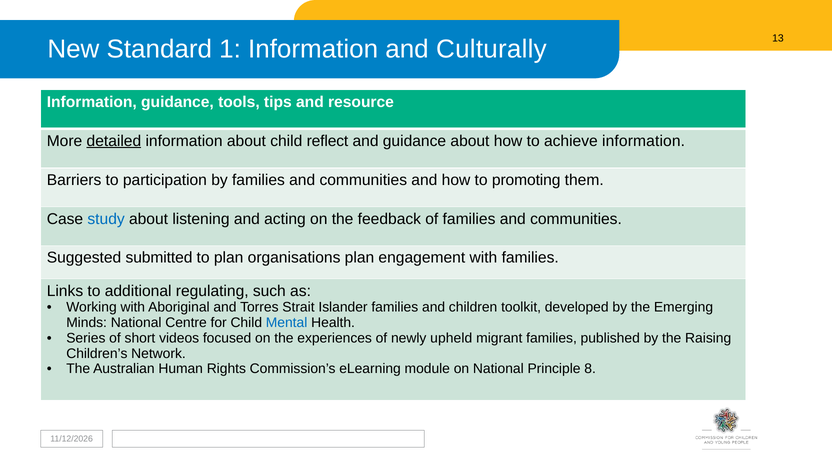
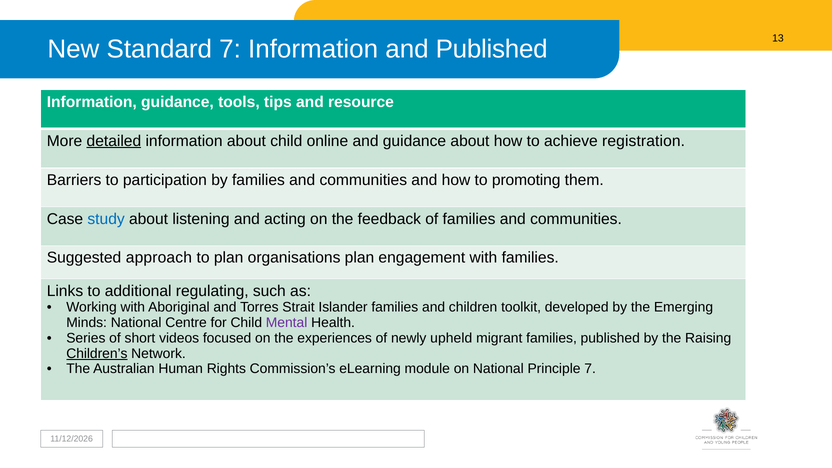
Standard 1: 1 -> 7 (230, 49)
and Culturally: Culturally -> Published (492, 49)
reflect: reflect -> online (327, 141)
achieve information: information -> registration (644, 141)
submitted: submitted -> approach (159, 258)
Mental colour: blue -> purple (287, 323)
Children’s underline: none -> present (97, 354)
Principle 8: 8 -> 7 (590, 369)
